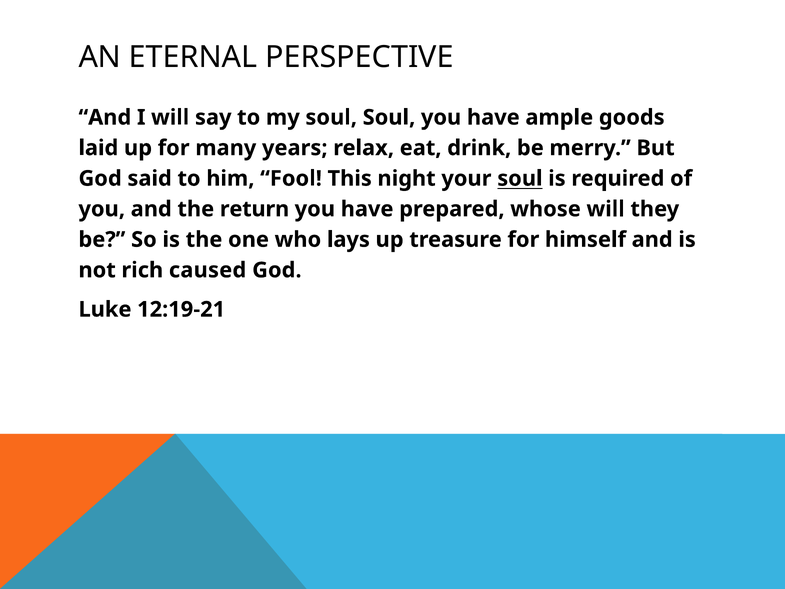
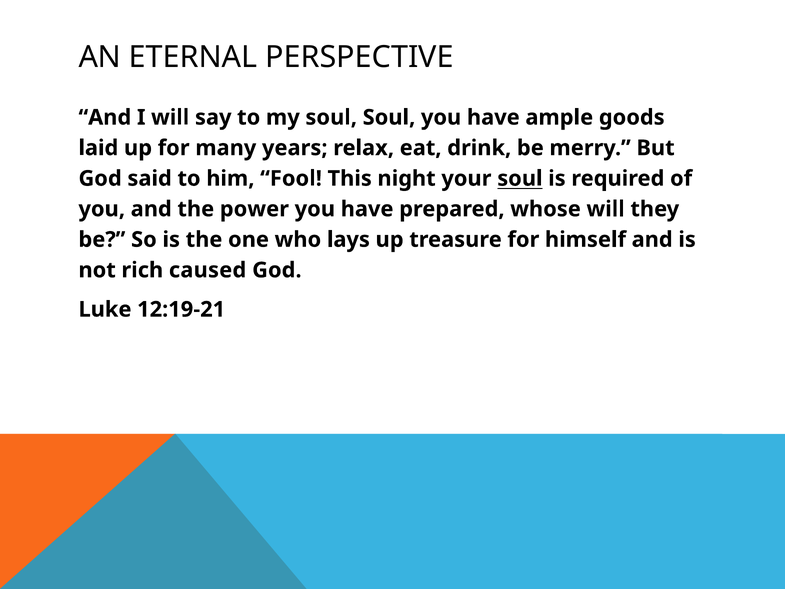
return: return -> power (254, 209)
